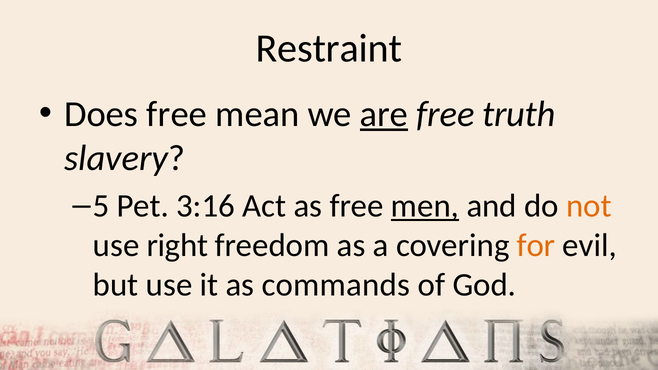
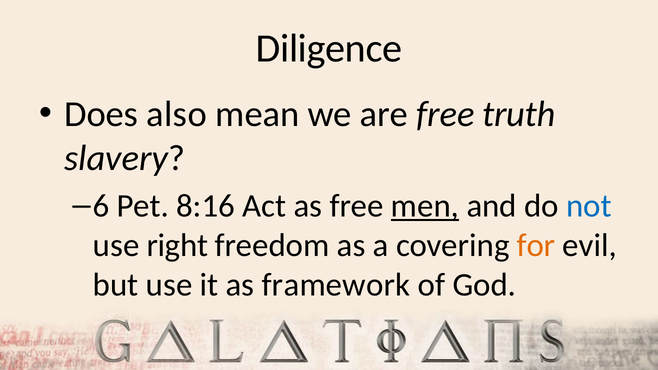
Restraint: Restraint -> Diligence (329, 48)
Does free: free -> also (177, 114)
are underline: present -> none (384, 114)
5: 5 -> 6 (101, 206)
3:16: 3:16 -> 8:16 (206, 206)
not colour: orange -> blue (589, 206)
commands: commands -> framework (336, 285)
